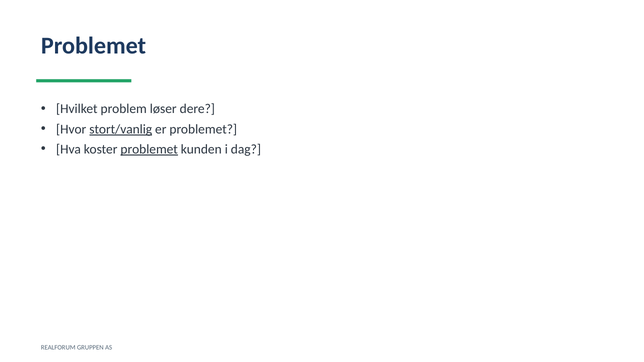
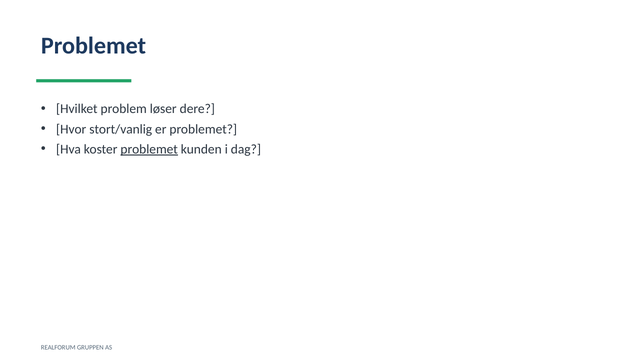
stort/vanlig underline: present -> none (121, 129)
